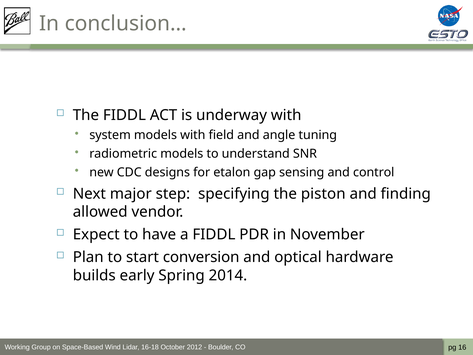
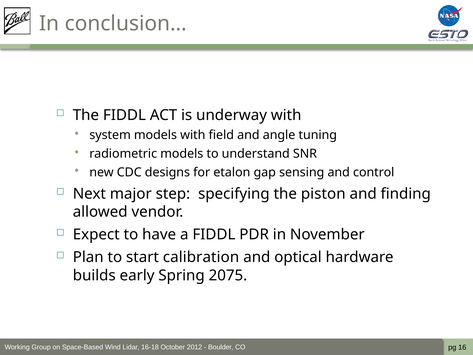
conversion: conversion -> calibration (201, 257)
2014: 2014 -> 2075 (228, 275)
